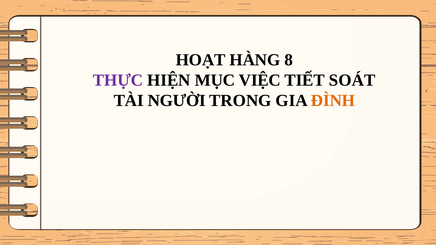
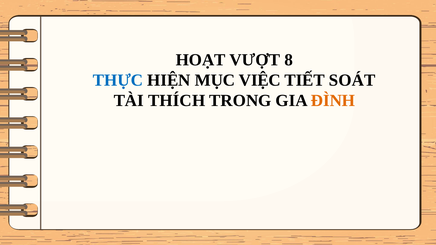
HÀNG: HÀNG -> VƯỢT (255, 60)
THỰC colour: purple -> blue (118, 80)
NGƯỜI: NGƯỜI -> THÍCH (177, 101)
